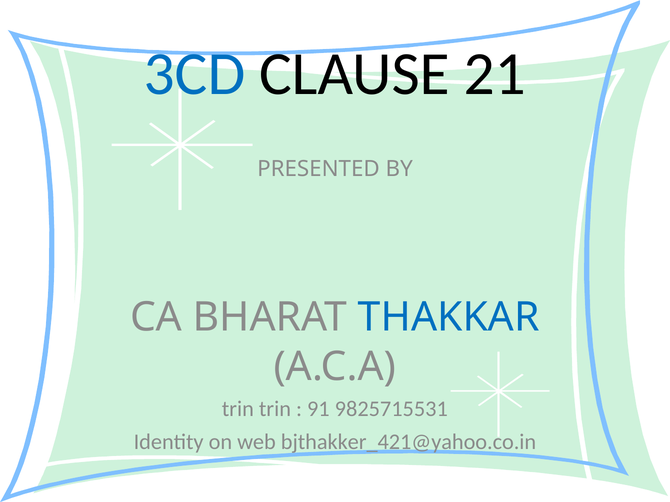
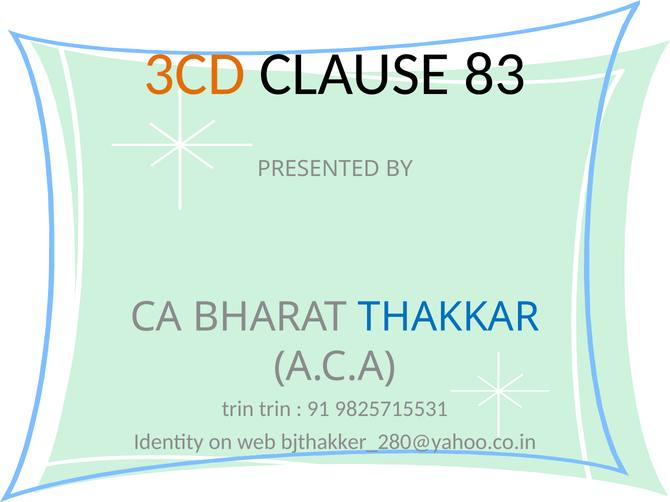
3CD colour: blue -> orange (195, 74)
21: 21 -> 83 (495, 74)
bjthakker_421@yahoo.co.in: bjthakker_421@yahoo.co.in -> bjthakker_280@yahoo.co.in (408, 442)
